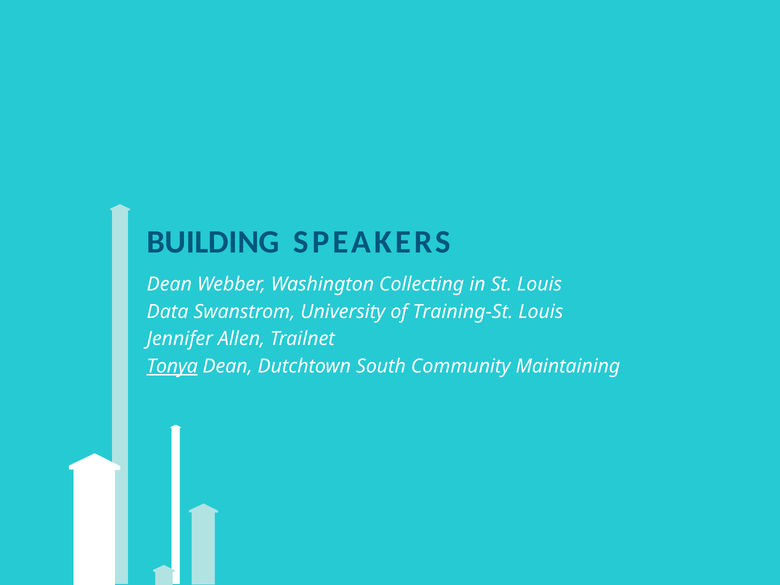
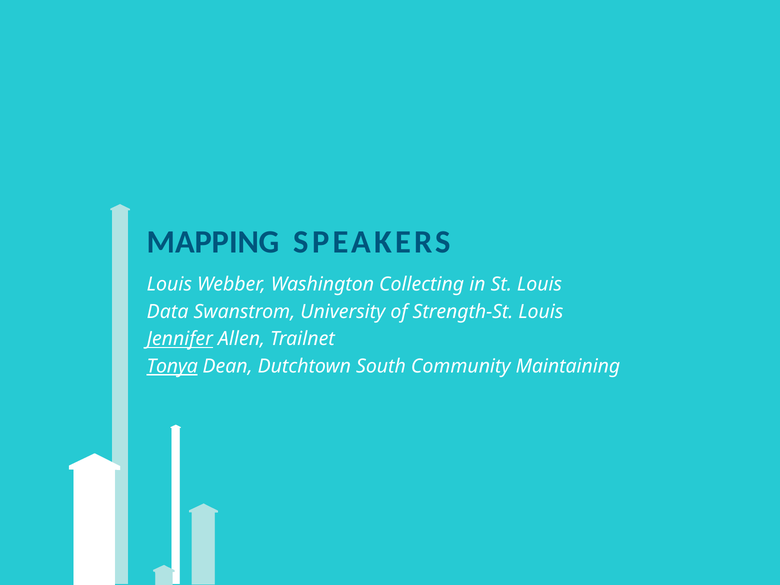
BUILDING: BUILDING -> MAPPING (213, 242)
Dean: Dean -> Louis (169, 284)
Training-St: Training-St -> Strength-St (463, 312)
Jennifer underline: none -> present (180, 339)
